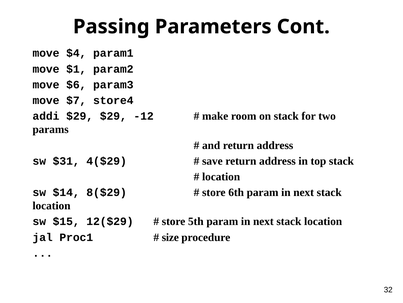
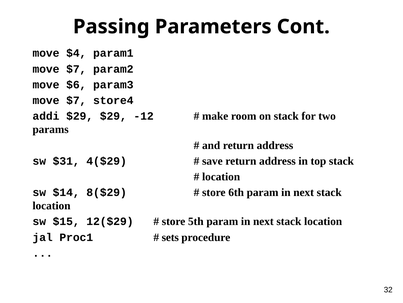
$1: $1 -> $7 (76, 69)
size: size -> sets (170, 237)
